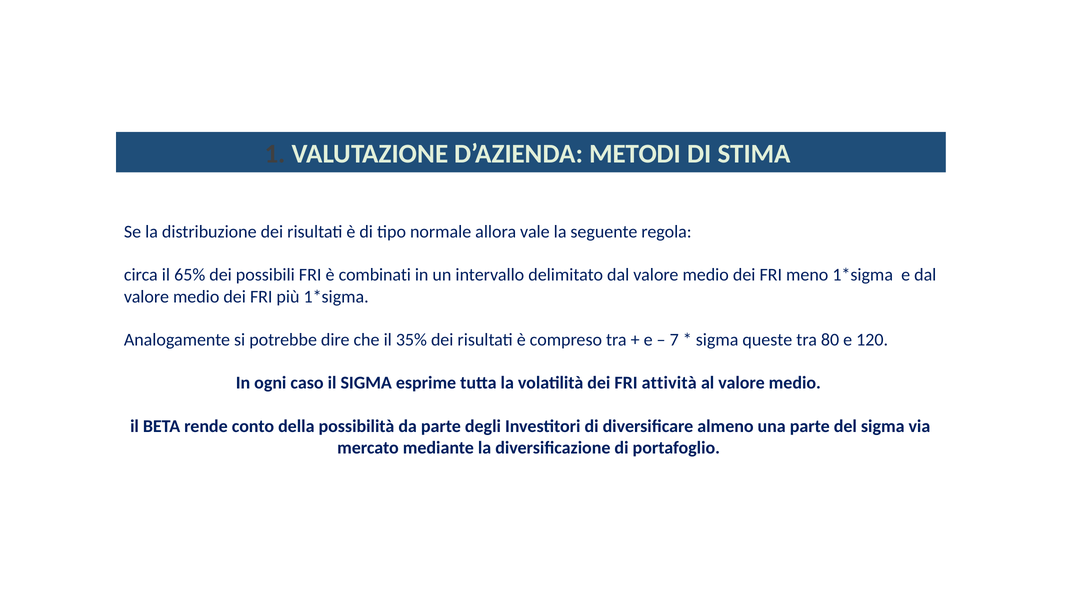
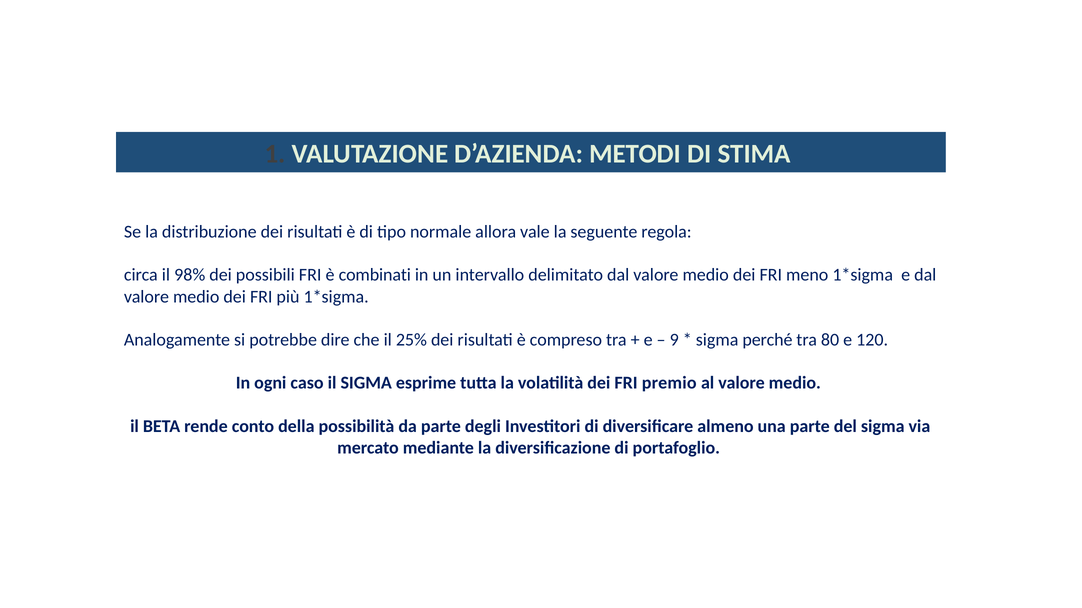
65%: 65% -> 98% (190, 275)
35%: 35% -> 25% (411, 340)
7: 7 -> 9 (674, 340)
queste: queste -> perché (767, 340)
attività: attività -> premio (669, 383)
